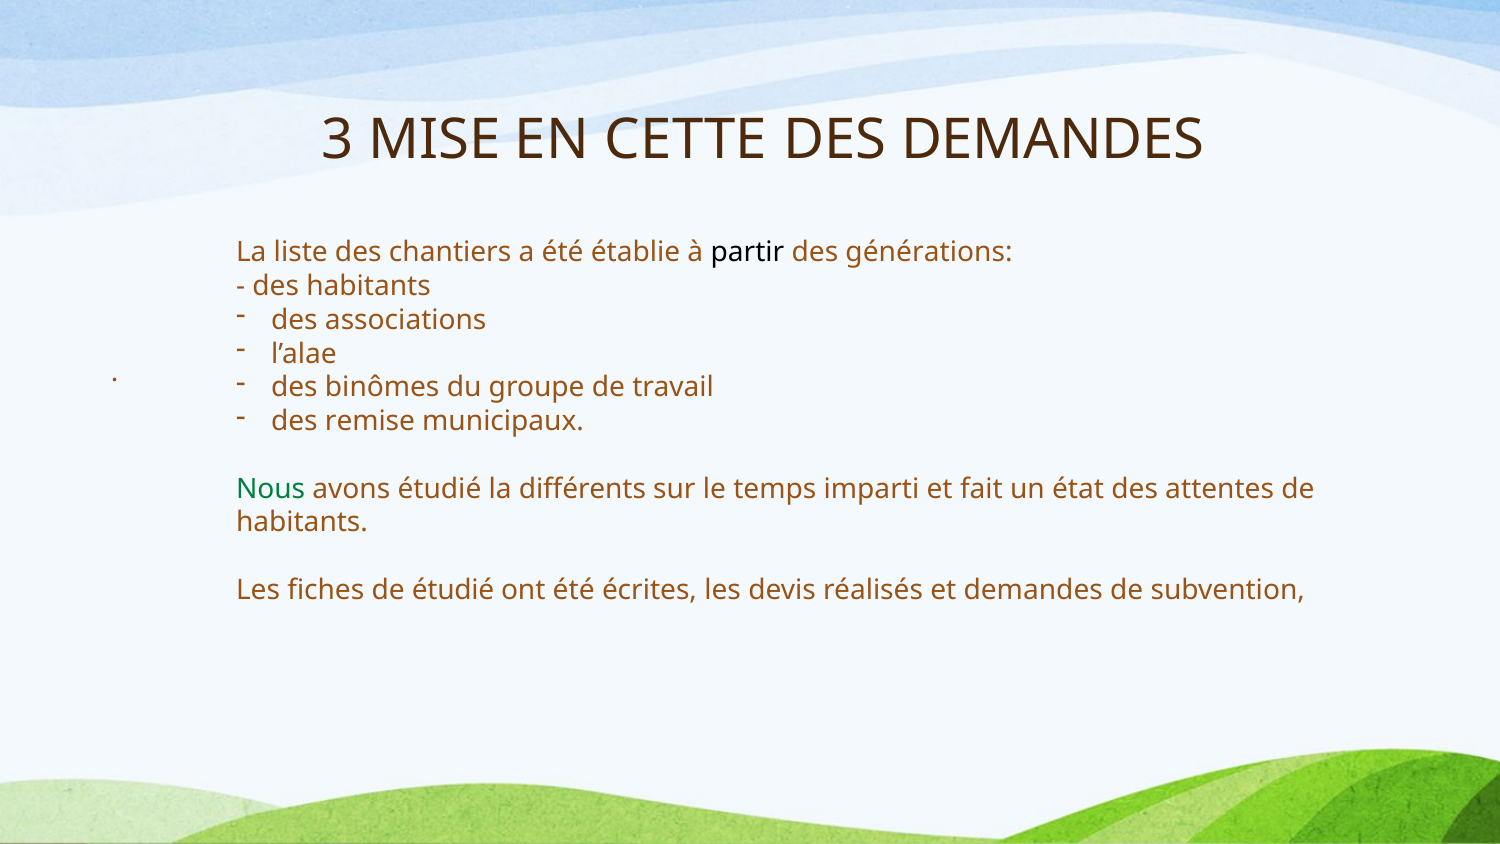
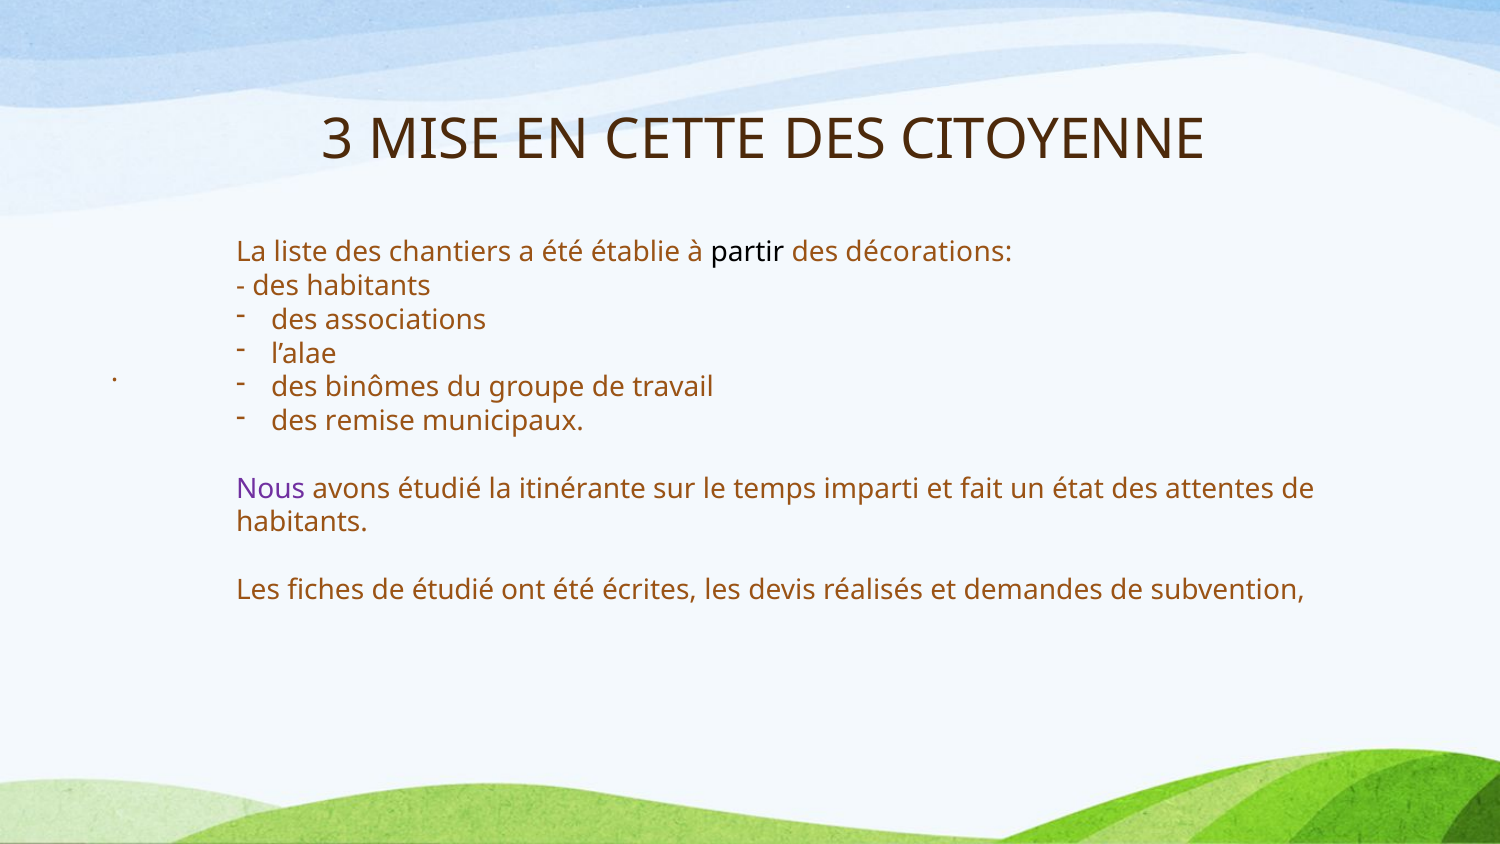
DES DEMANDES: DEMANDES -> CITOYENNE (1053, 140)
générations: générations -> décorations (929, 253)
Nous colour: green -> purple (271, 489)
différents: différents -> itinérante (582, 489)
